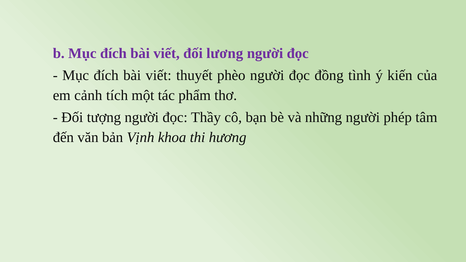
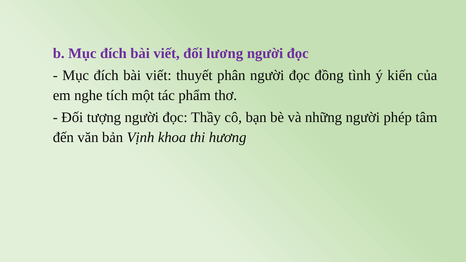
phèo: phèo -> phân (231, 75)
cảnh: cảnh -> nghe (88, 95)
